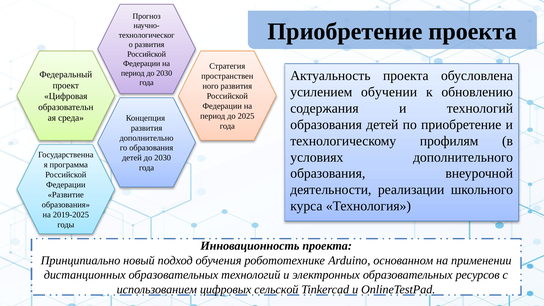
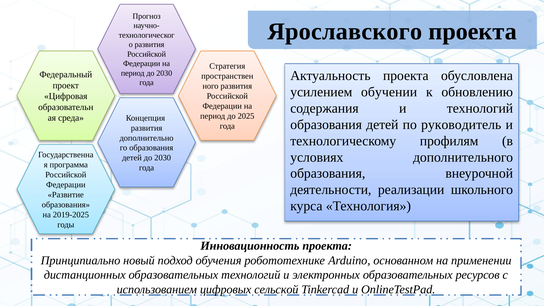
Приобретение: Приобретение -> Ярославского (345, 32)
по приобретение: приобретение -> руководитель (461, 125)
